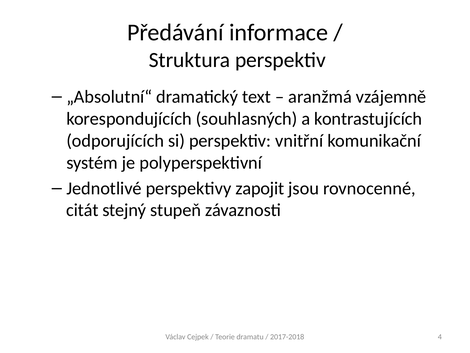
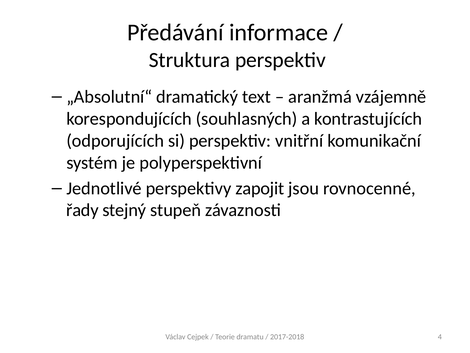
citát: citát -> řady (82, 210)
